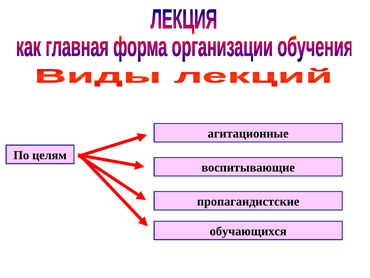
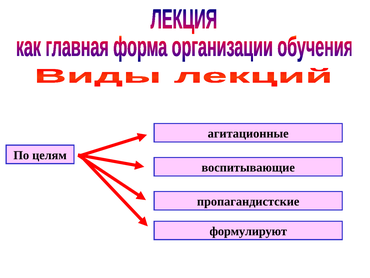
обучающихся: обучающихся -> формулируют (248, 231)
